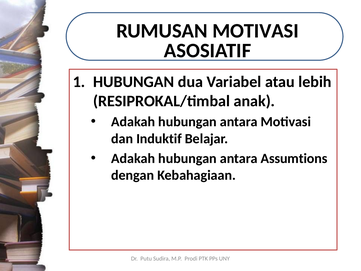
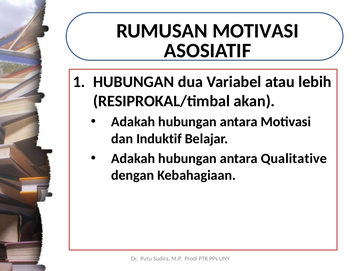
anak: anak -> akan (254, 101)
Assumtions: Assumtions -> Qualitative (294, 158)
